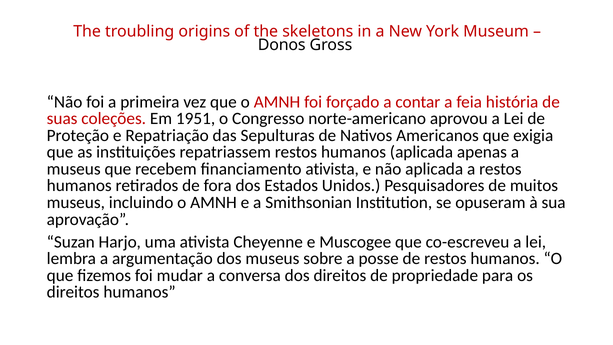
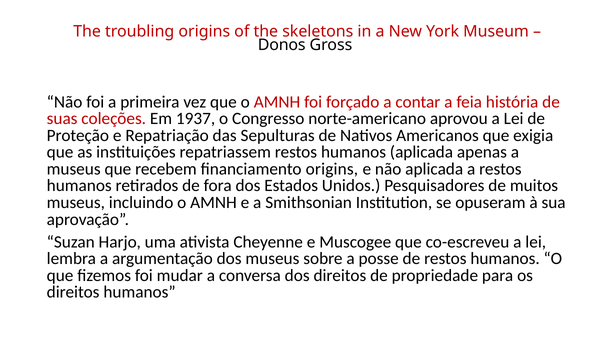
1951: 1951 -> 1937 (196, 119)
financiamento ativista: ativista -> origins (332, 169)
